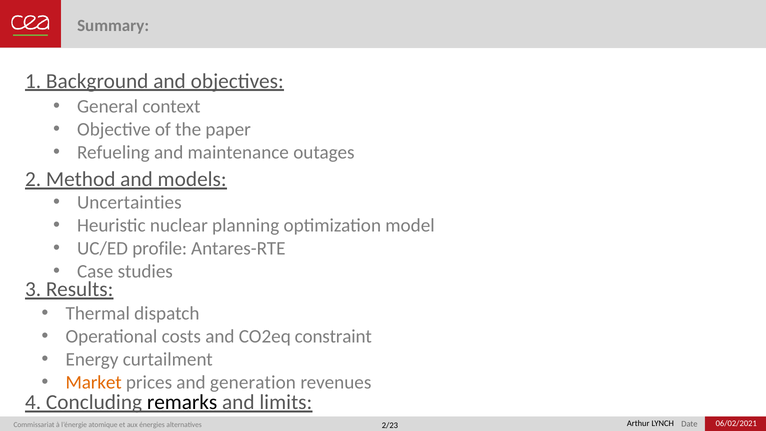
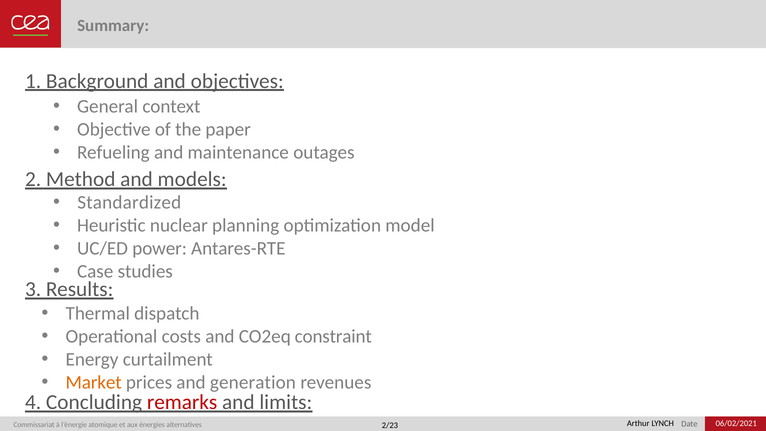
Uncertainties: Uncertainties -> Standardized (129, 202)
profile: profile -> power (160, 248)
remarks colour: black -> red (182, 402)
